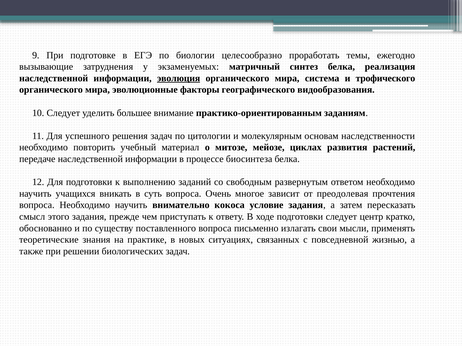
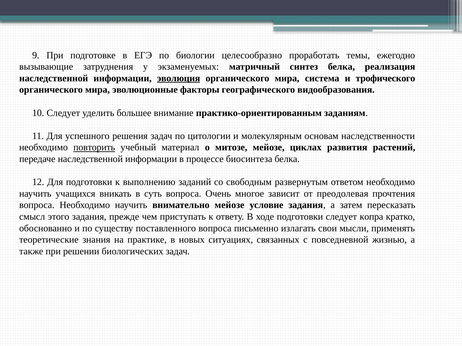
повторить underline: none -> present (94, 148)
внимательно кокоса: кокоса -> мейозе (230, 205)
центр: центр -> копра (371, 217)
